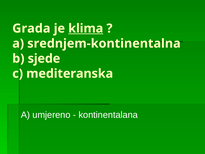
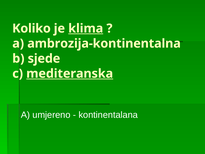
Grada: Grada -> Koliko (31, 28)
srednjem-kontinentalna: srednjem-kontinentalna -> ambrozija-kontinentalna (104, 43)
mediteranska underline: none -> present (70, 73)
